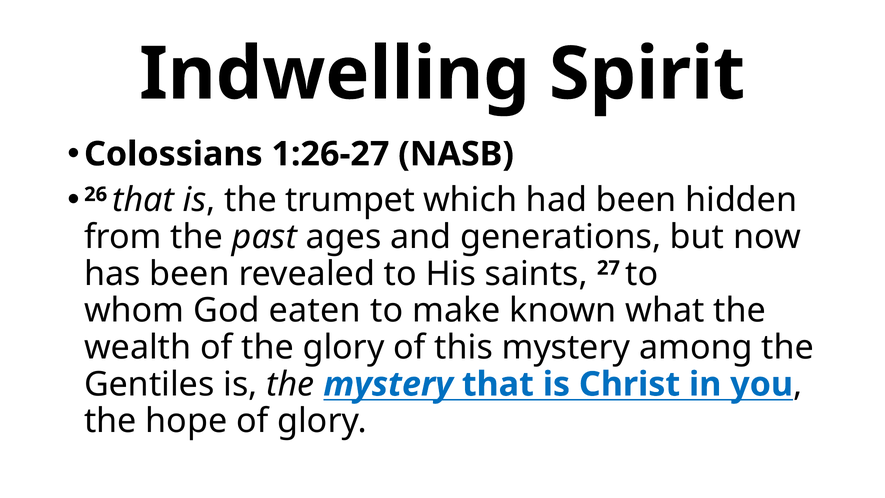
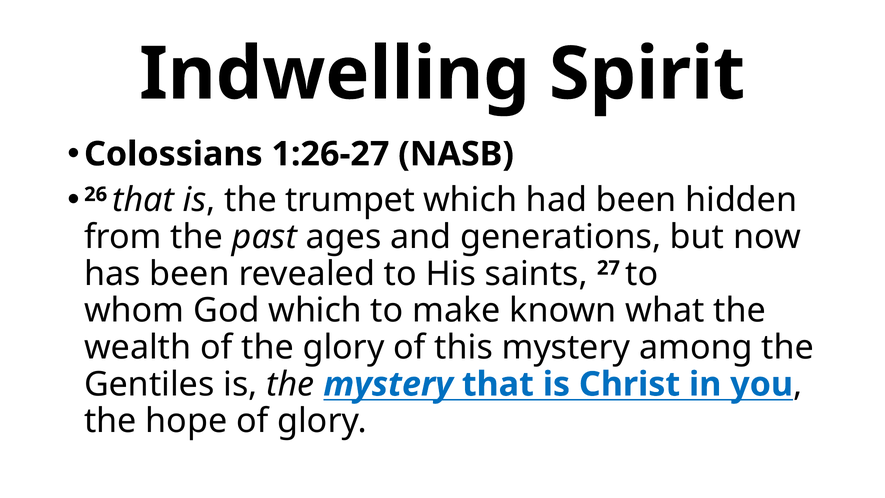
God eaten: eaten -> which (315, 311)
